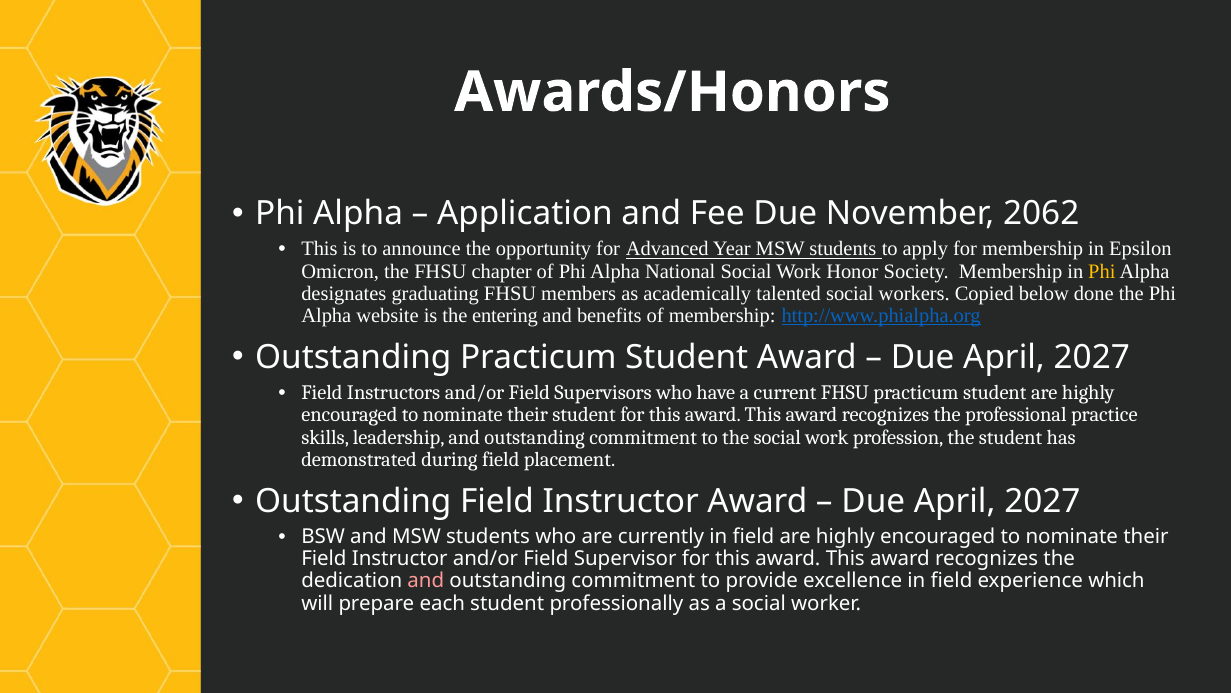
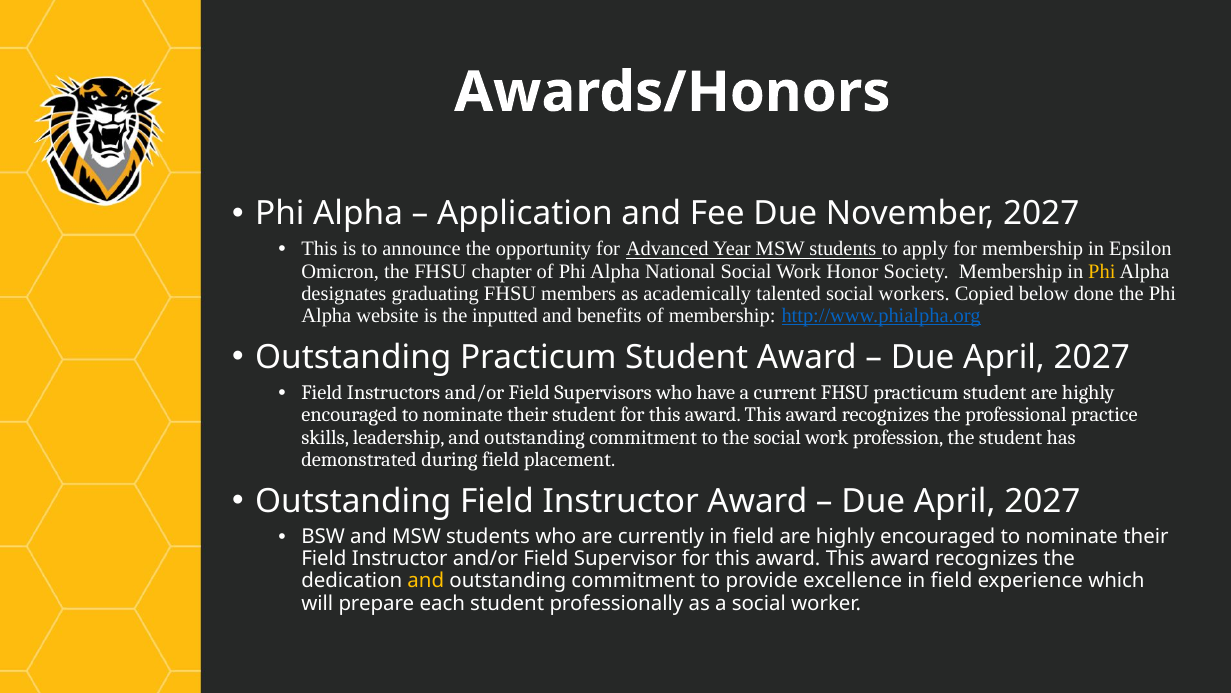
November 2062: 2062 -> 2027 (1041, 213)
entering: entering -> inputted (505, 315)
and colour: pink -> yellow (426, 581)
